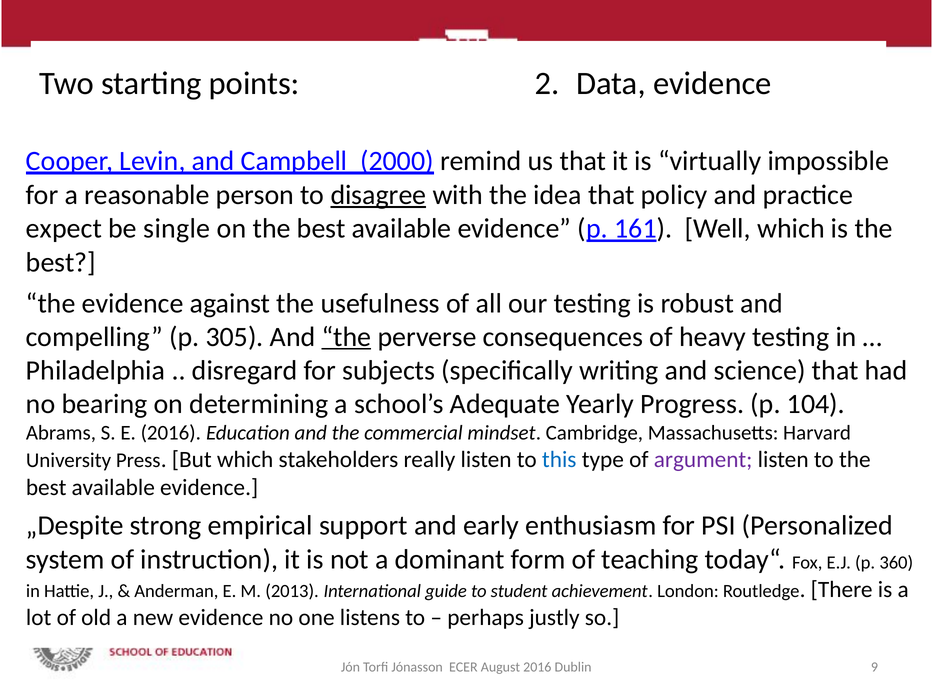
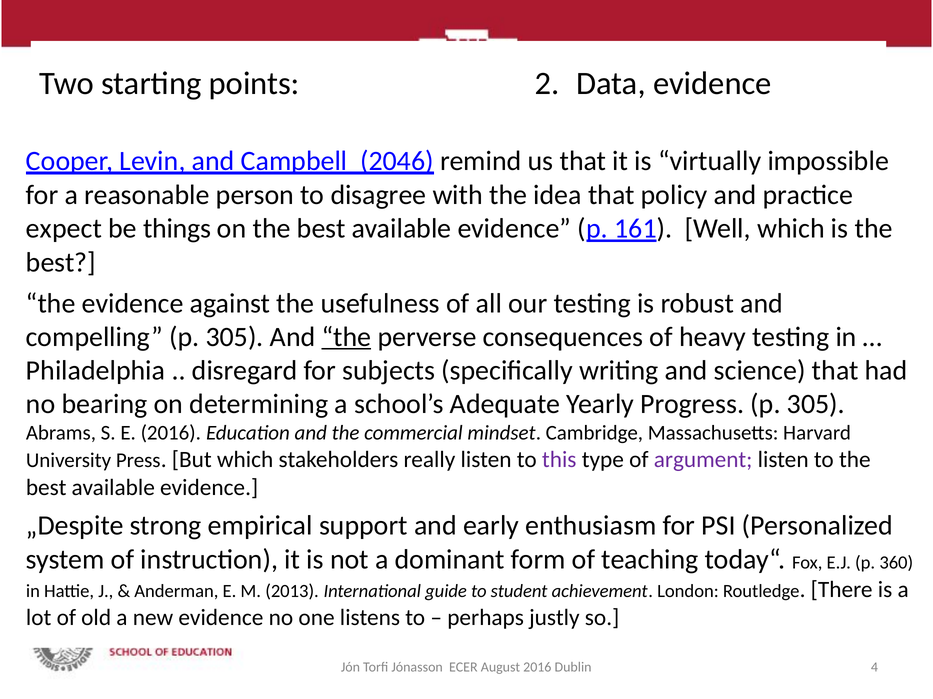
2000: 2000 -> 2046 (397, 161)
disagree underline: present -> none (378, 195)
single: single -> things (177, 228)
Progress p 104: 104 -> 305 (816, 404)
this colour: blue -> purple (559, 459)
9: 9 -> 4 (875, 667)
